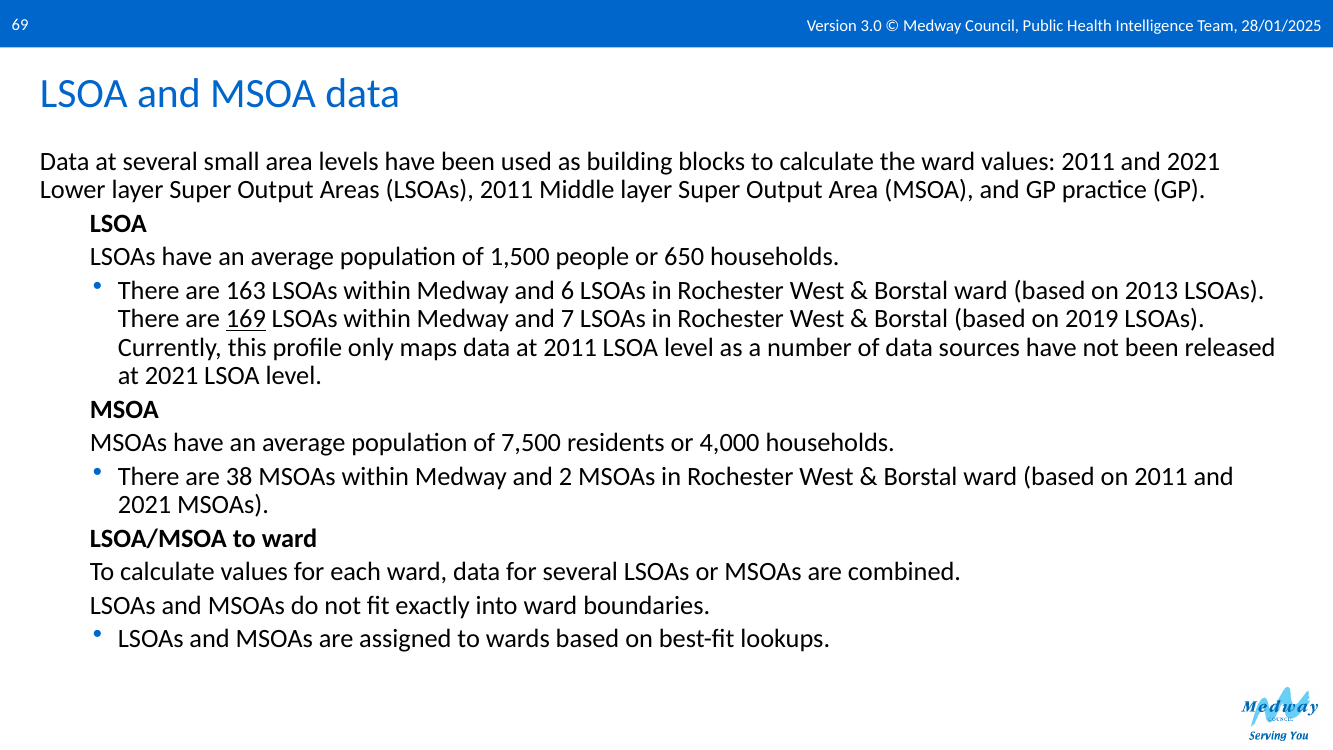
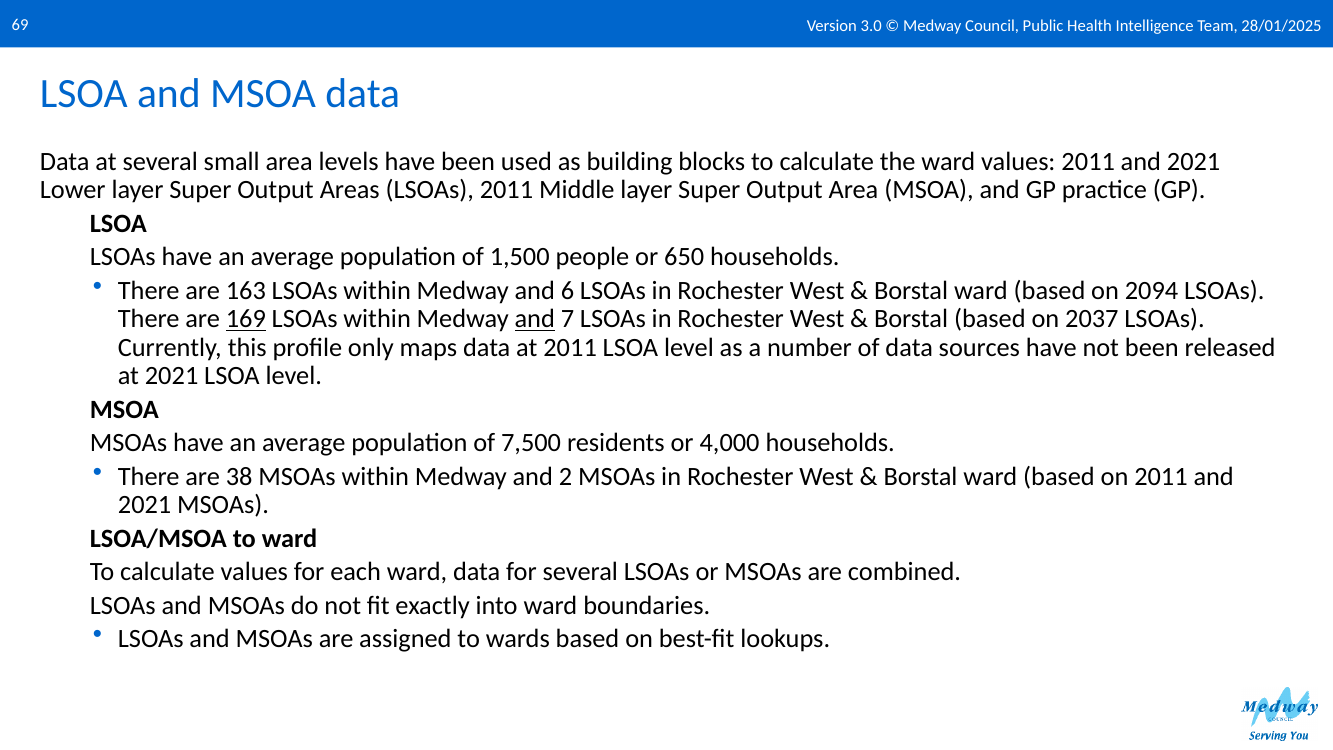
2013: 2013 -> 2094 (1152, 291)
and underline: none -> present (535, 319)
2019: 2019 -> 2037 (1092, 319)
